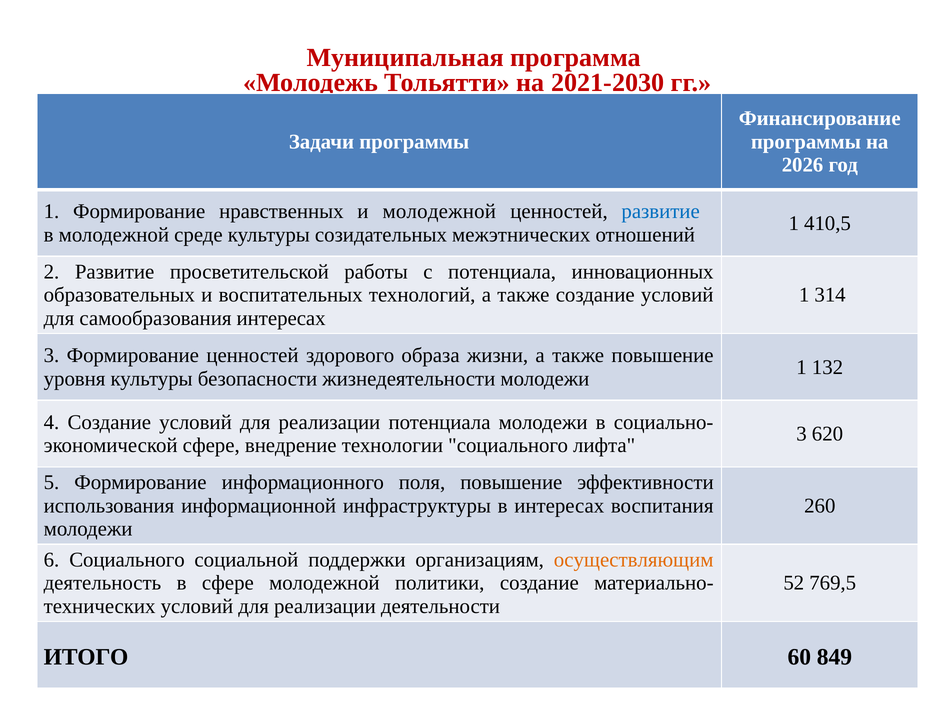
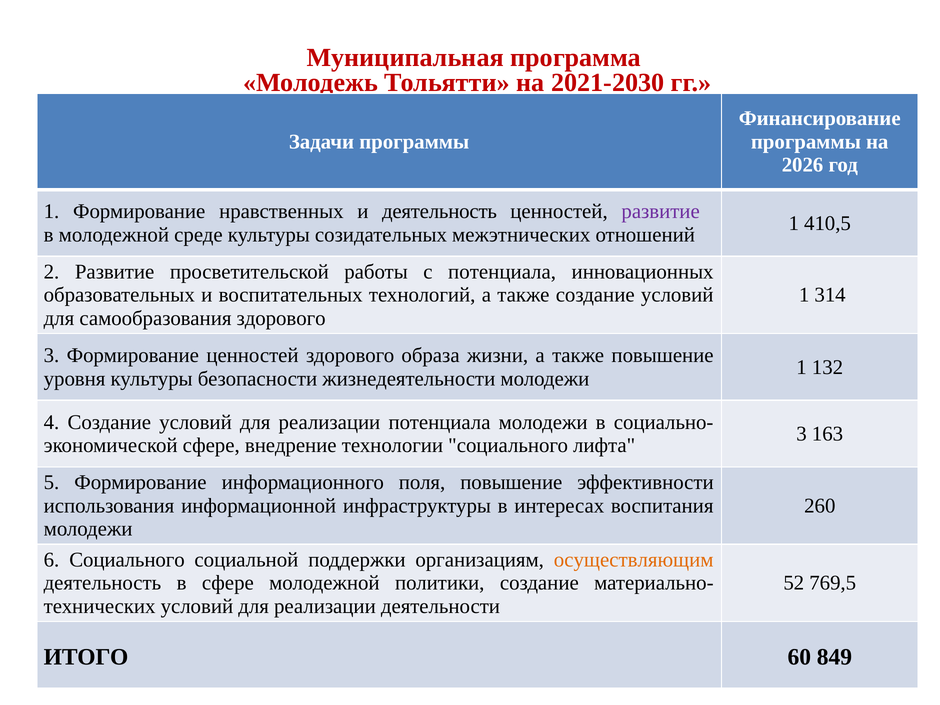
и молодежной: молодежной -> деятельность (439, 211)
развитие colour: blue -> purple (661, 211)
самообразования интересах: интересах -> здорового (281, 318)
620: 620 -> 163 (827, 434)
